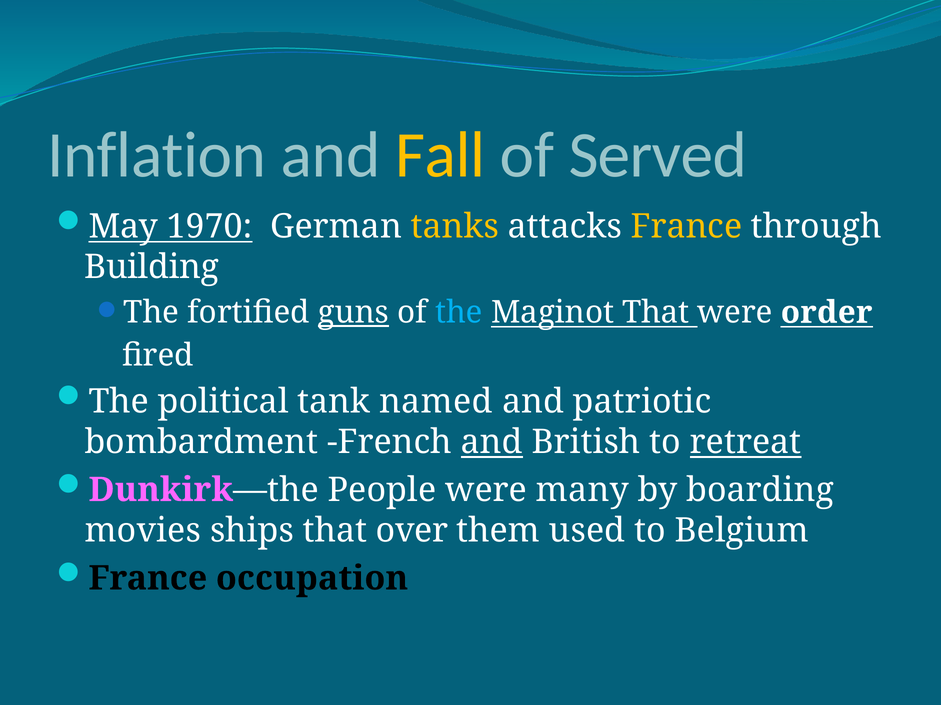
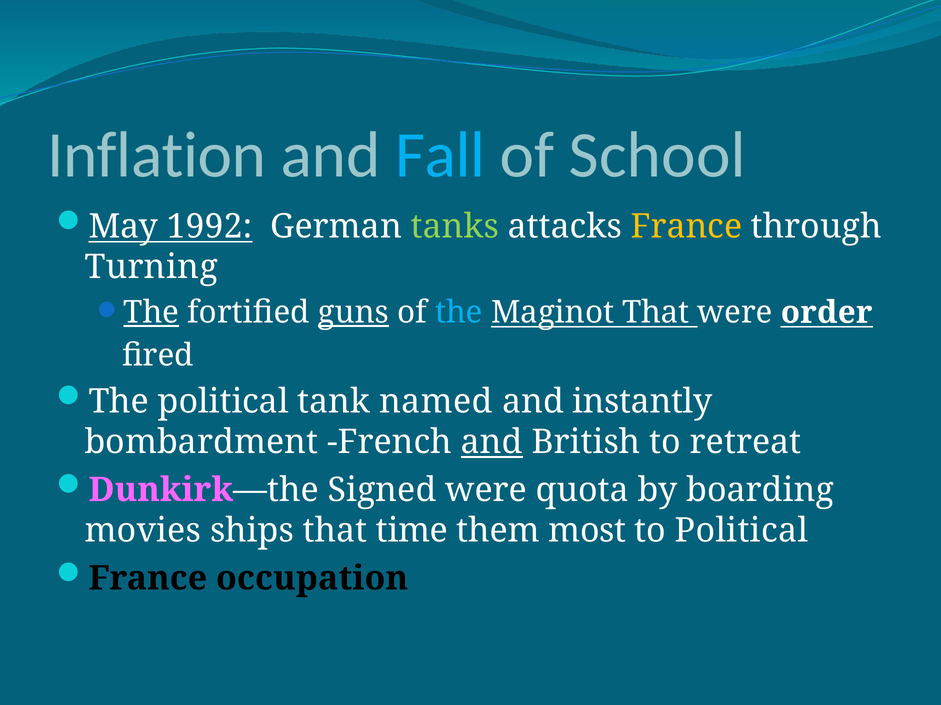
Fall colour: yellow -> light blue (440, 155)
Served: Served -> School (657, 155)
1970: 1970 -> 1992 (210, 227)
tanks colour: yellow -> light green (455, 227)
Building: Building -> Turning (151, 267)
The underline: none -> present (151, 313)
patriotic: patriotic -> instantly (642, 402)
retreat underline: present -> none (746, 443)
People: People -> Signed (382, 490)
many: many -> quota (583, 490)
over: over -> time (412, 531)
used: used -> most (587, 531)
to Belgium: Belgium -> Political (742, 531)
